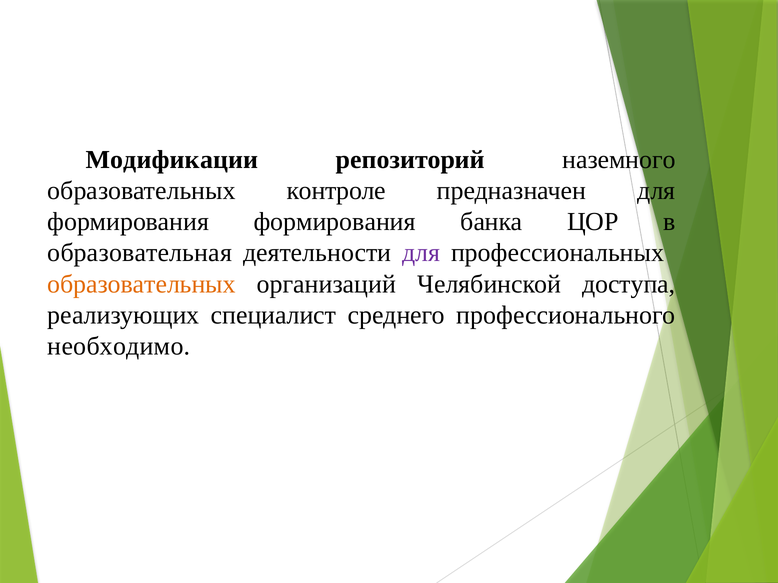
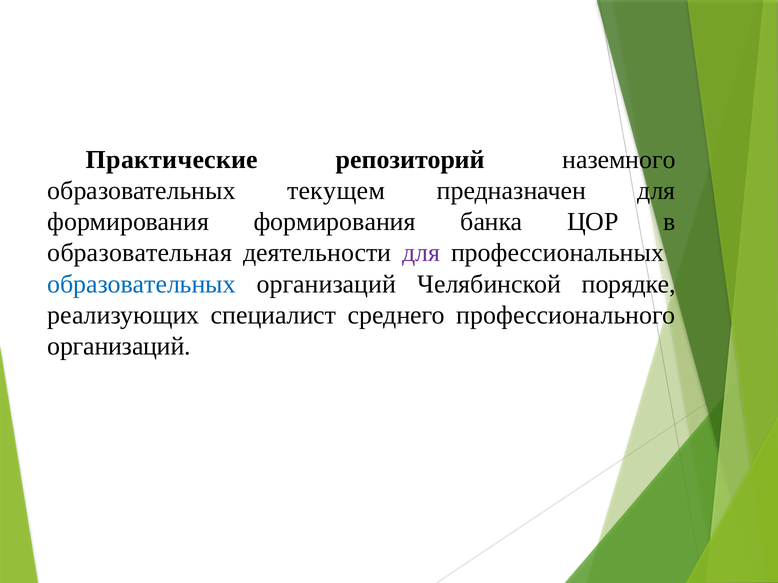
Модификации: Модификации -> Практические (172, 160)
контроле: контроле -> текущем (336, 191)
образовательных colour: orange -> blue (142, 284)
доступа: доступа -> порядке (629, 284)
необходимо: необходимо -> организаций (119, 346)
